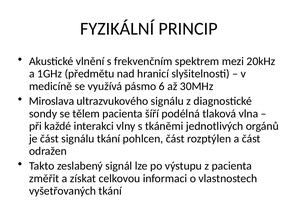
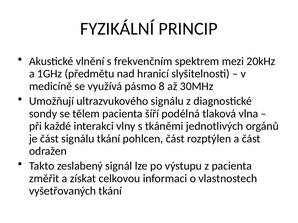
6: 6 -> 8 (162, 86)
Miroslava: Miroslava -> Umožňují (51, 101)
